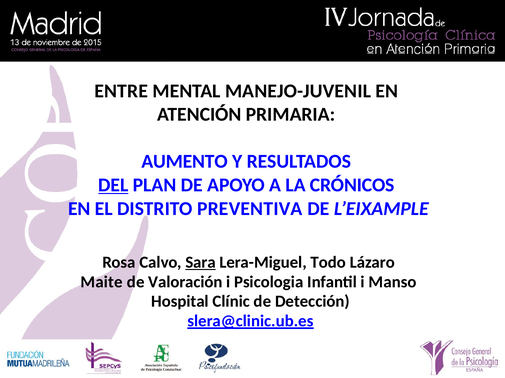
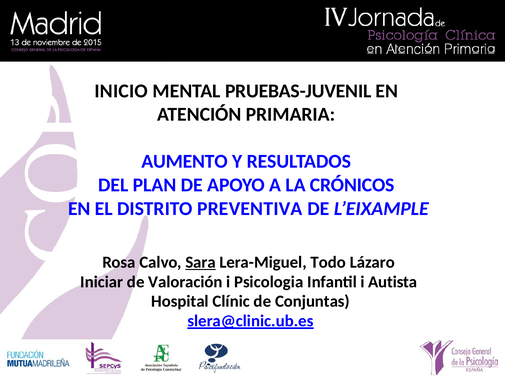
ENTRE: ENTRE -> INICIO (121, 91)
MANEJO-JUVENIL: MANEJO-JUVENIL -> PRUEBAS-JUVENIL (298, 91)
DEL underline: present -> none (113, 185)
Maite: Maite -> Iniciar (102, 282)
Manso: Manso -> Autista (393, 282)
Detección: Detección -> Conjuntas (312, 302)
